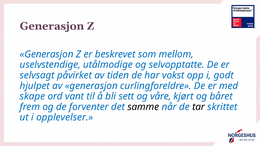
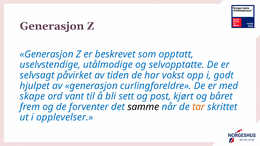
mellom: mellom -> opptatt (176, 54)
våre: våre -> post (161, 96)
tar colour: black -> orange (199, 107)
